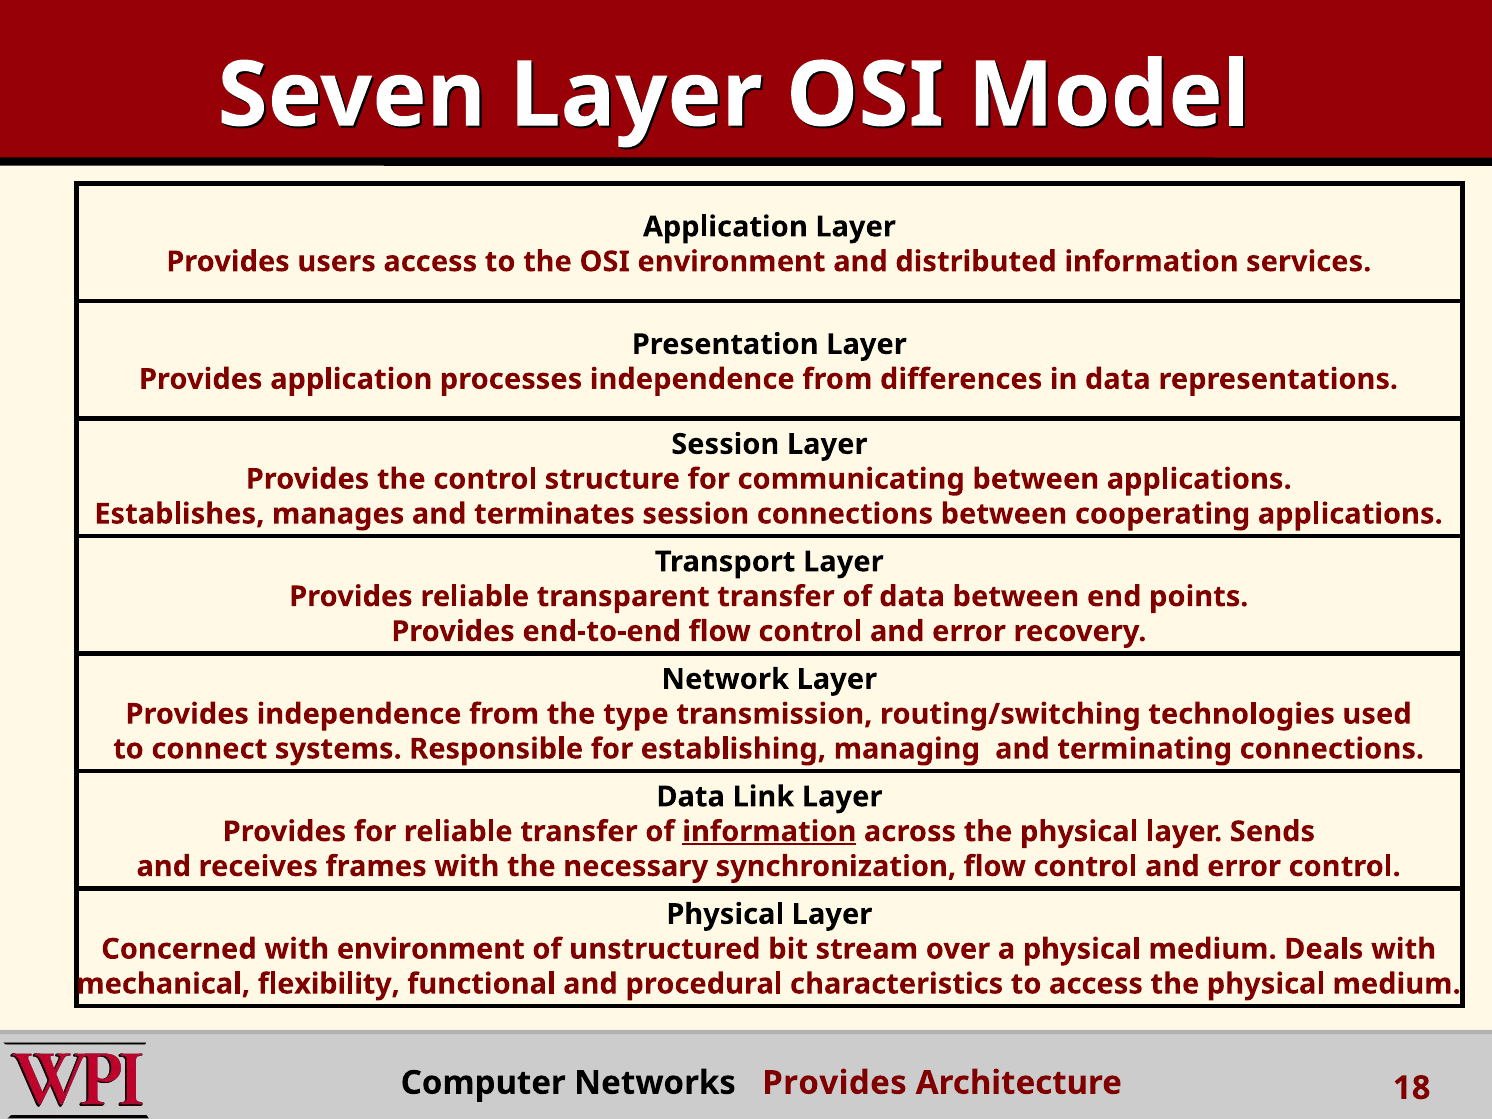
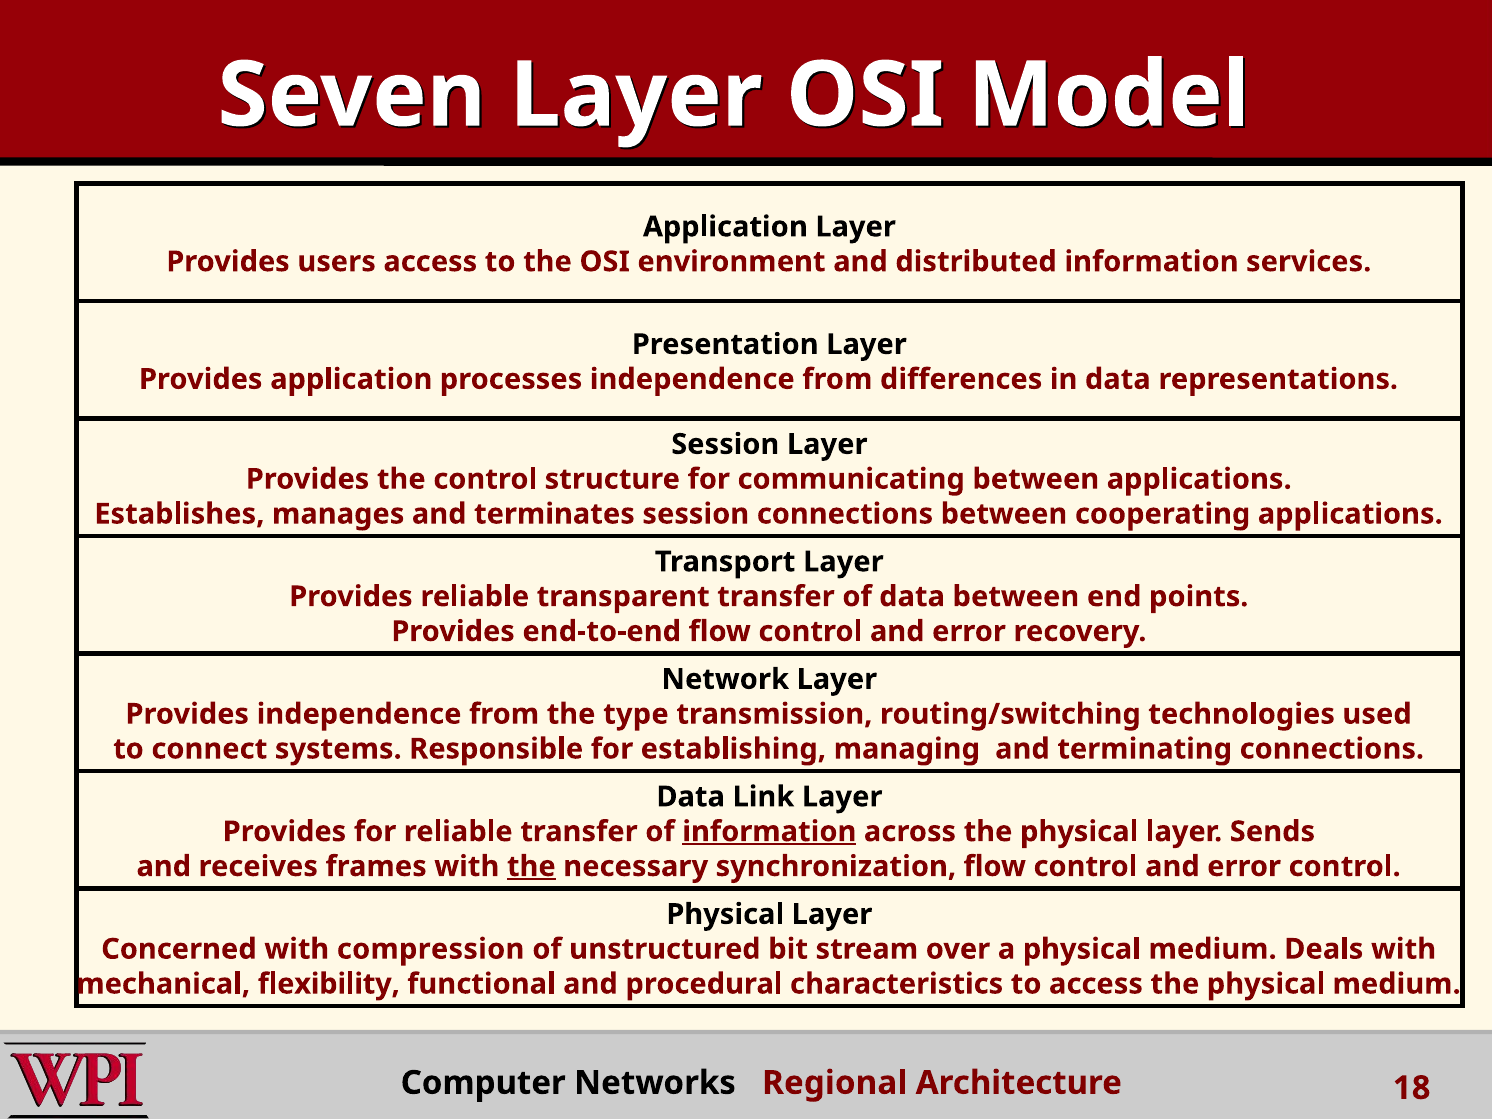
the underline: none -> present (531, 866)
with environment: environment -> compression (431, 949)
Networks Provides: Provides -> Regional (835, 1083)
